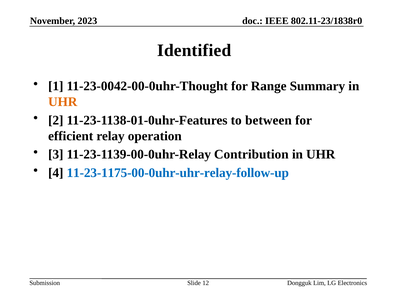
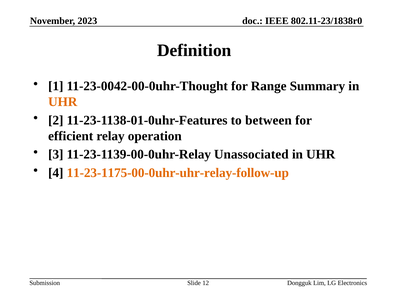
Identified: Identified -> Definition (194, 50)
Contribution: Contribution -> Unassociated (251, 154)
11-23-1175-00-0uhr-uhr-relay-follow-up colour: blue -> orange (178, 173)
